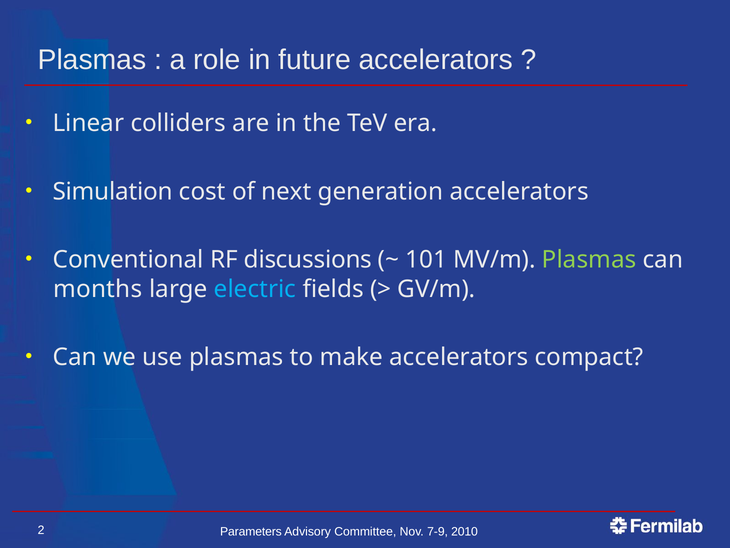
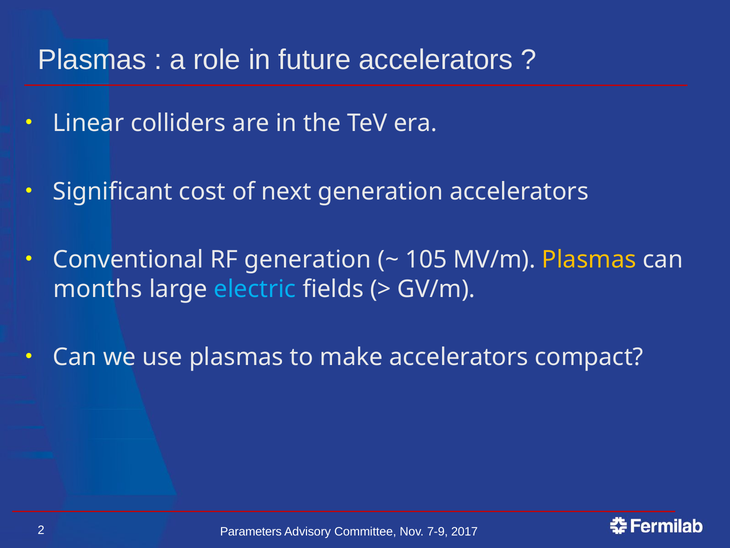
Simulation: Simulation -> Significant (113, 191)
RF discussions: discussions -> generation (308, 260)
101: 101 -> 105 (426, 260)
Plasmas colour: light green -> yellow (589, 260)
2010: 2010 -> 2017 (465, 531)
